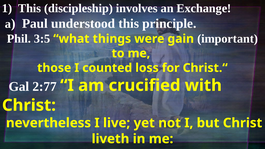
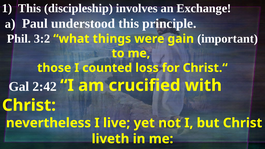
3:5: 3:5 -> 3:2 (42, 39)
2:77: 2:77 -> 2:42 (45, 87)
